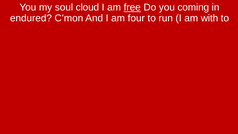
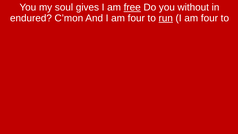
cloud: cloud -> gives (87, 7)
coming: coming -> without (193, 7)
run underline: none -> present (166, 18)
with: with -> four (209, 18)
